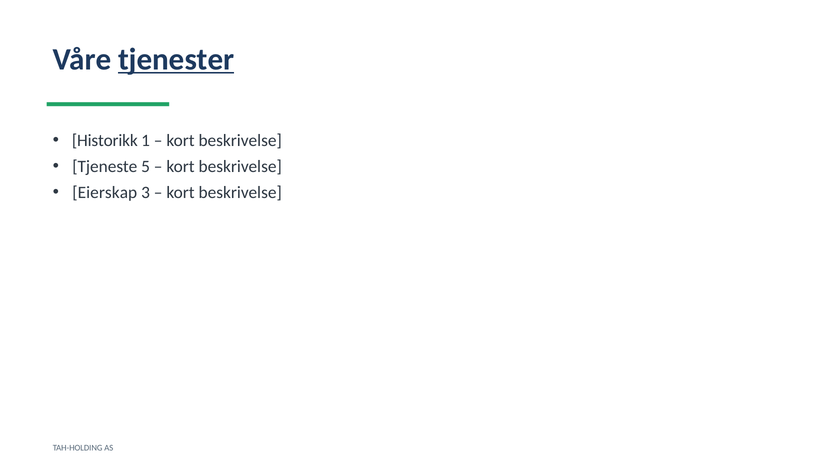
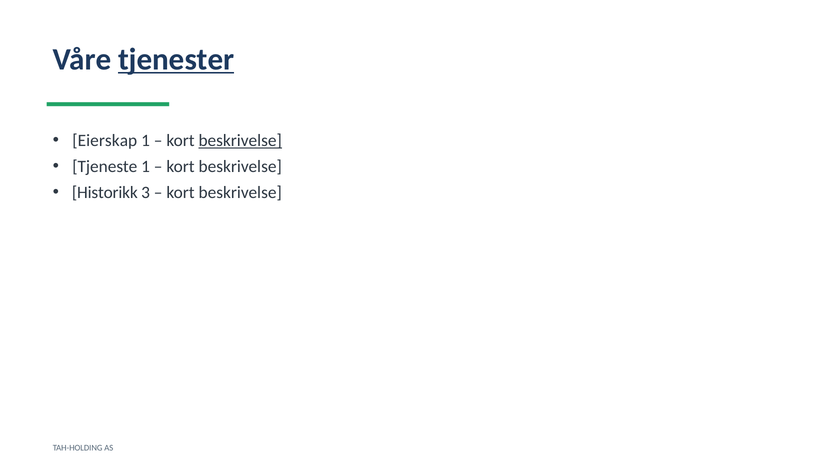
Historikk: Historikk -> Eierskap (105, 141)
beskrivelse underline: none -> present (240, 141)
Tjeneste 5: 5 -> 1 (146, 167)
Eierskap: Eierskap -> Historikk (105, 192)
